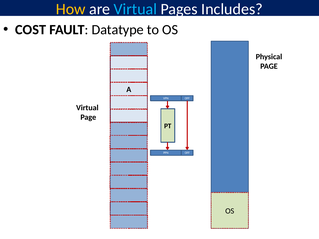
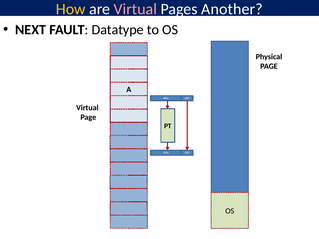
Virtual colour: light blue -> pink (135, 9)
Includes: Includes -> Another (232, 9)
COST: COST -> NEXT (31, 30)
